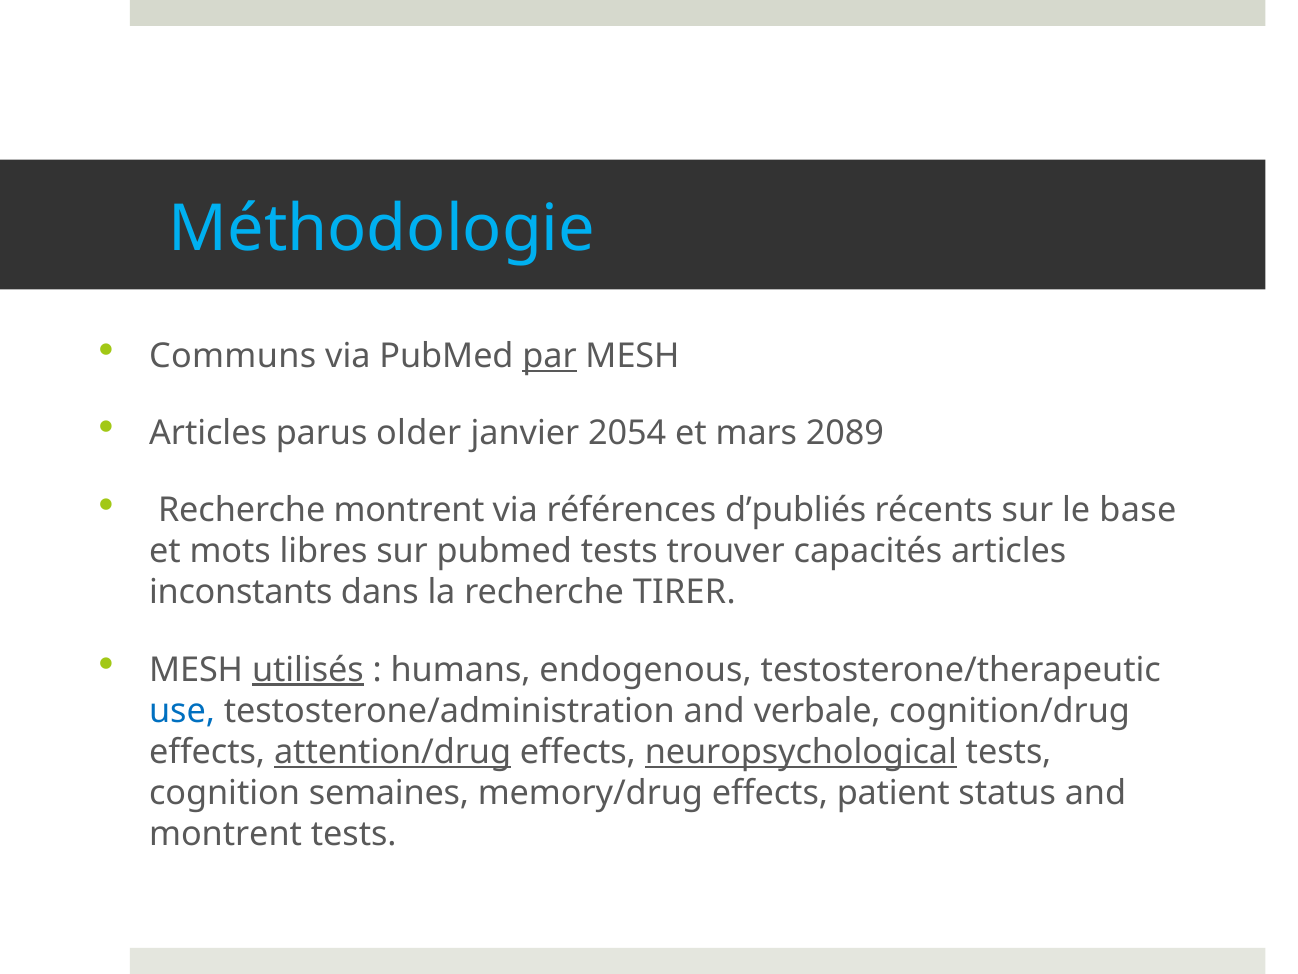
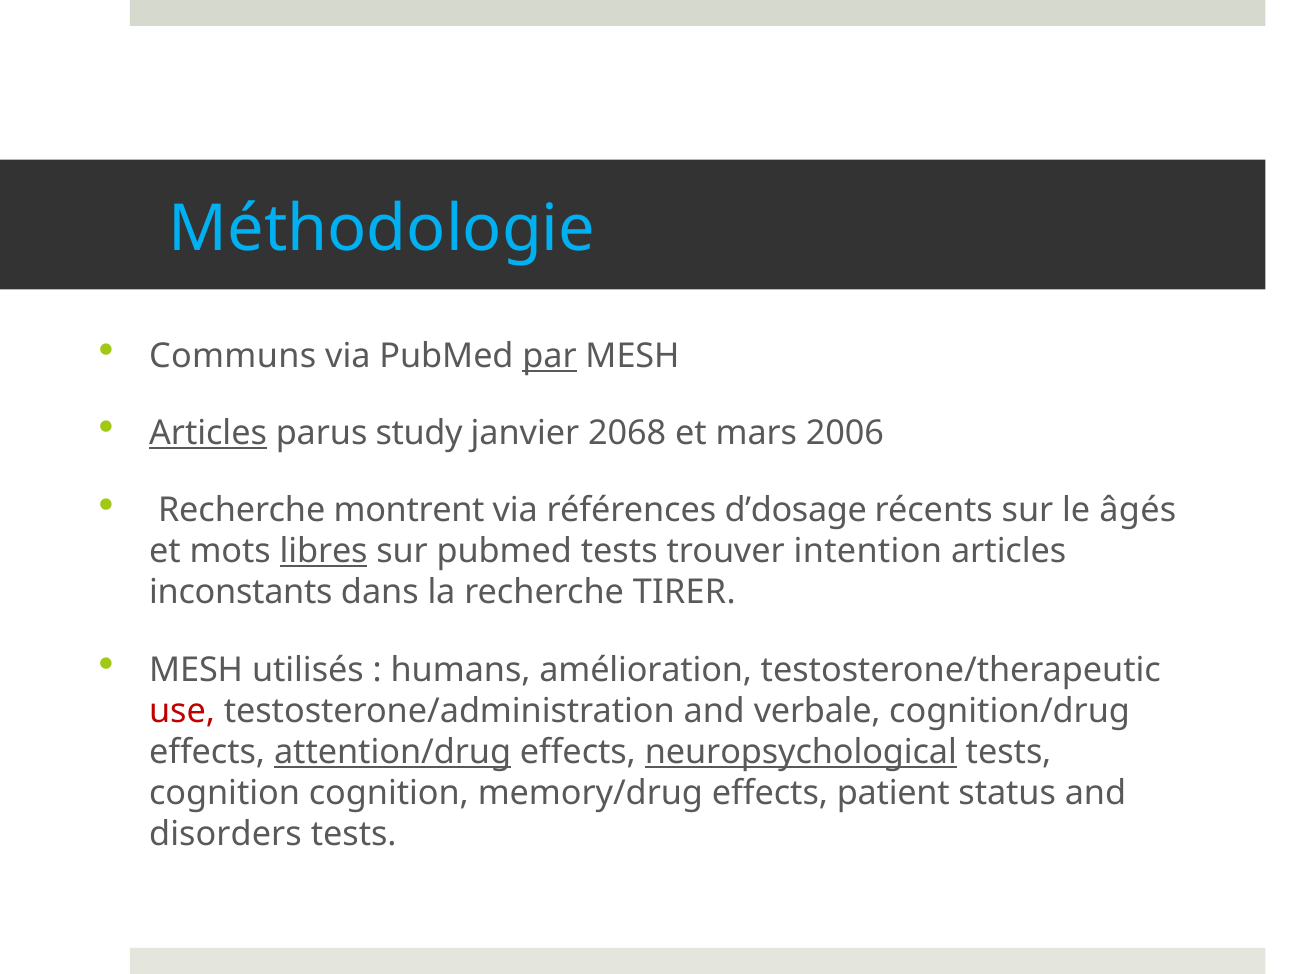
Articles underline: none -> present (208, 433)
older: older -> study (419, 433)
2054: 2054 -> 2068 (627, 433)
2089: 2089 -> 2006 (845, 433)
d’publiés: d’publiés -> d’dosage (796, 510)
base: base -> âgés (1138, 510)
libres underline: none -> present (324, 551)
capacités: capacités -> intention (868, 551)
utilisés underline: present -> none (308, 669)
endogenous: endogenous -> amélioration (646, 669)
use colour: blue -> red (182, 711)
cognition semaines: semaines -> cognition (389, 793)
montrent: montrent -> disorders (225, 834)
